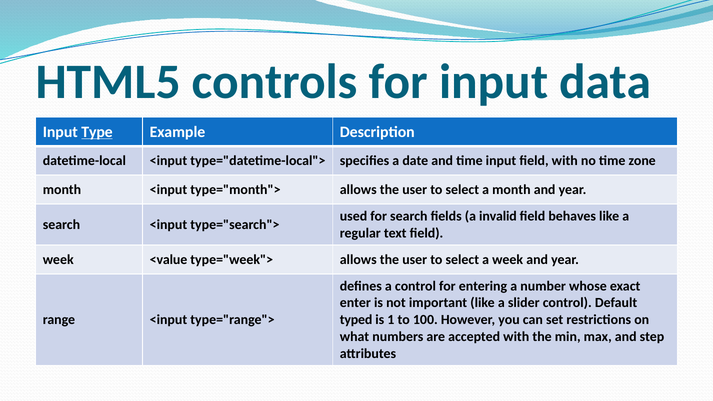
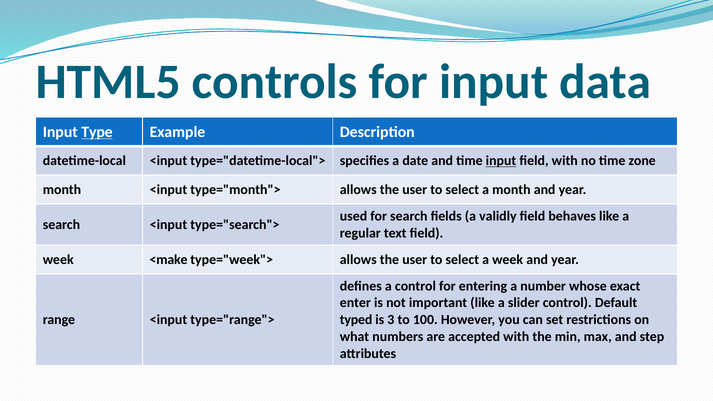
input underline: none -> present (501, 161)
invalid: invalid -> validly (498, 216)
<value: <value -> <make (169, 260)
1: 1 -> 3 (391, 320)
